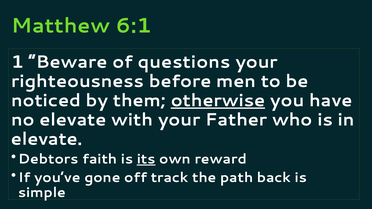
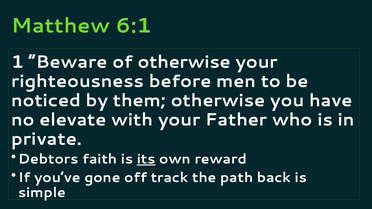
of questions: questions -> otherwise (184, 62)
otherwise underline: present -> none (218, 101)
elevate: elevate -> private (46, 139)
